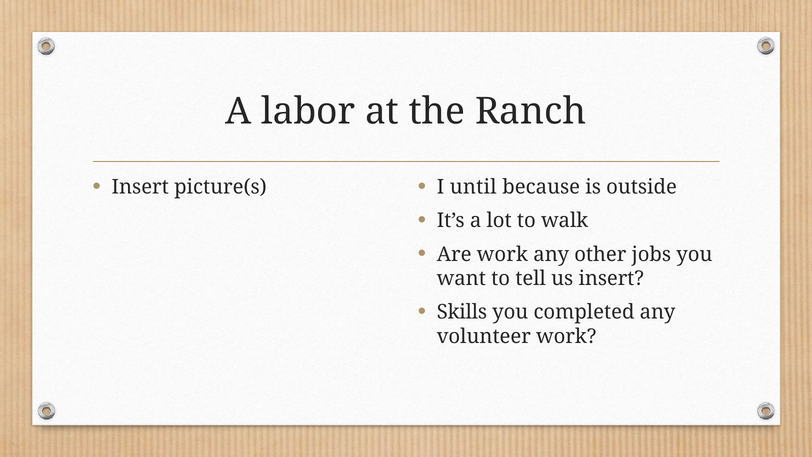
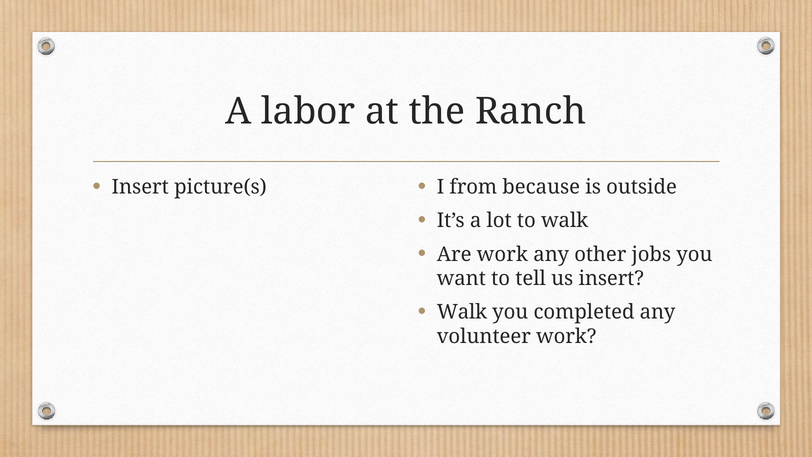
until: until -> from (473, 187)
Skills: Skills -> Walk (462, 312)
